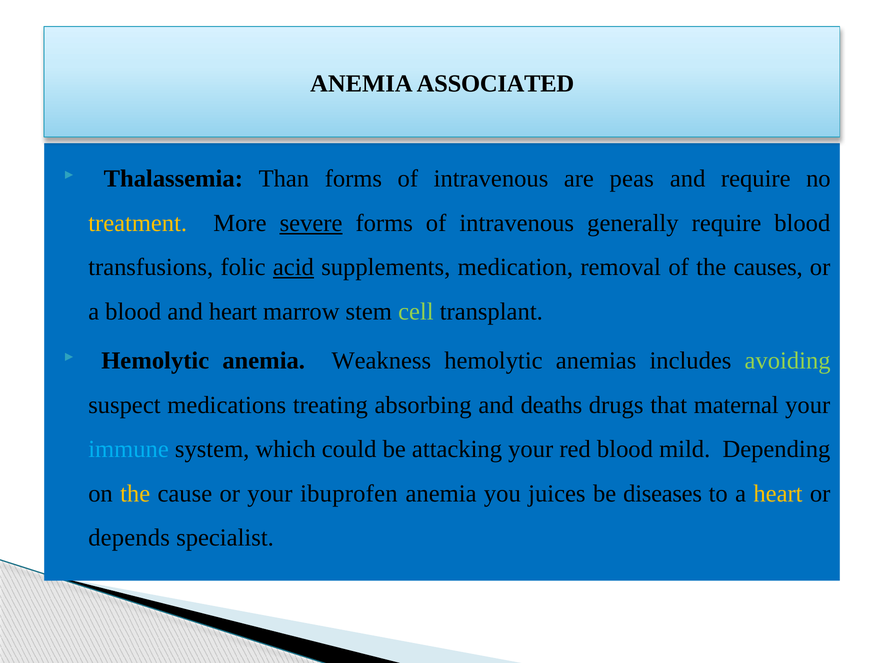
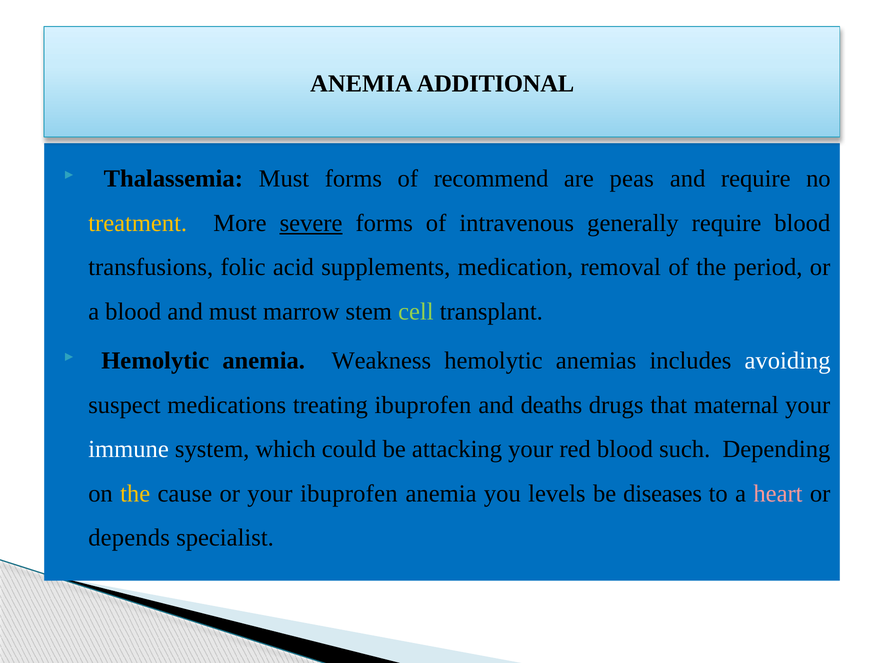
ASSOCIATED: ASSOCIATED -> ADDITIONAL (495, 84)
Thalassemia Than: Than -> Must (284, 179)
intravenous: intravenous -> recommend (491, 179)
acid underline: present -> none (293, 267)
causes: causes -> period (768, 267)
and heart: heart -> must (233, 312)
avoiding colour: light green -> white (788, 361)
treating absorbing: absorbing -> ibuprofen (423, 405)
immune colour: light blue -> white (129, 449)
mild: mild -> such (685, 449)
juices: juices -> levels (557, 494)
heart colour: yellow -> pink (778, 494)
